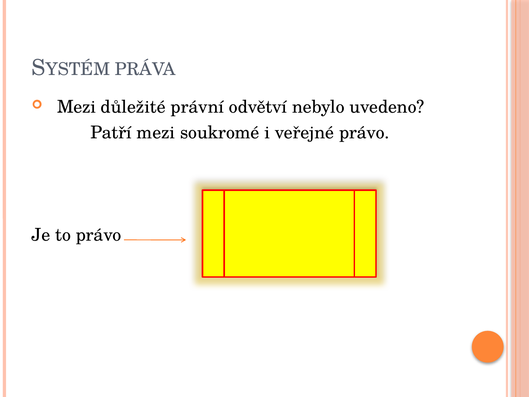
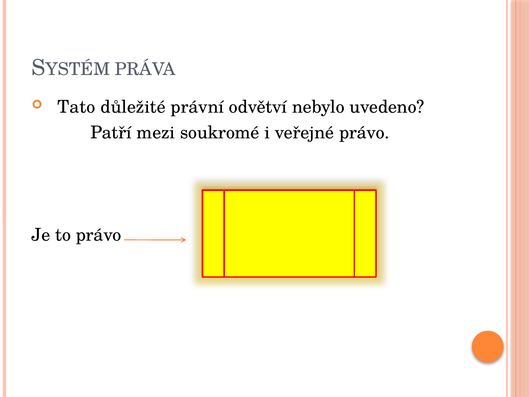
Mezi: Mezi -> Tato (76, 107)
